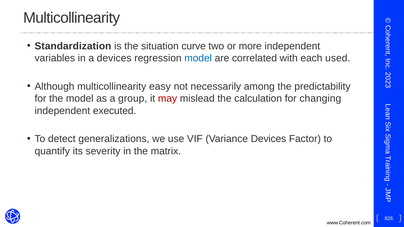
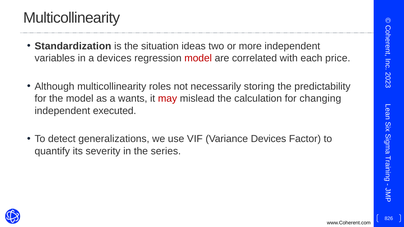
curve: curve -> ideas (194, 46)
model colour: blue -> red (198, 58)
used: used -> price (338, 58)
easy: easy -> roles (160, 87)
among: among -> storing (259, 87)
group: group -> wants (133, 99)
matrix: matrix -> series (166, 151)
